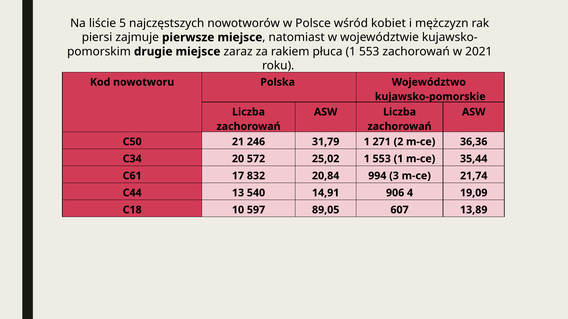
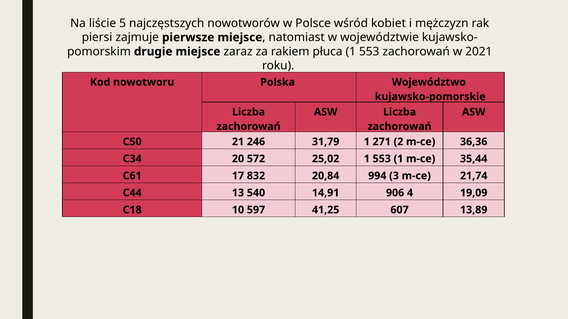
89,05: 89,05 -> 41,25 (326, 210)
